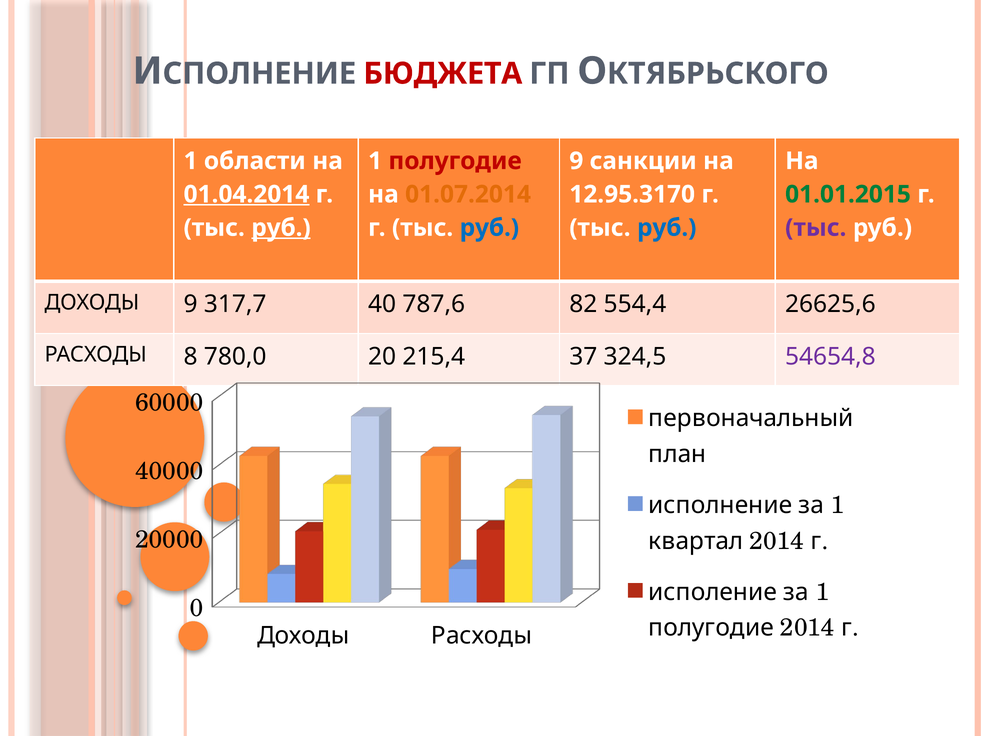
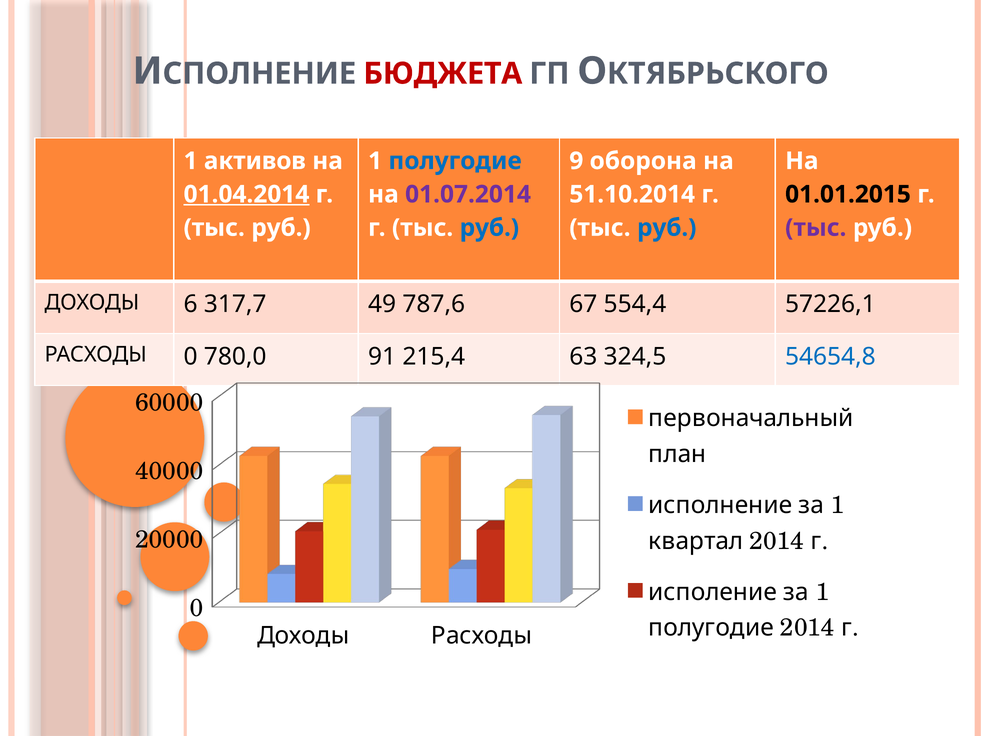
области: области -> активов (255, 161)
полугодие colour: red -> blue (455, 161)
санкции: санкции -> оборона (643, 161)
01.07.2014 colour: orange -> purple (468, 194)
12.95.3170: 12.95.3170 -> 51.10.2014 (632, 194)
01.01.2015 colour: green -> black (848, 194)
руб underline: present -> none (281, 228)
ДОХОДЫ 9: 9 -> 6 (191, 304)
40: 40 -> 49 (382, 304)
82: 82 -> 67 (583, 304)
26625,6: 26625,6 -> 57226,1 (830, 304)
8: 8 -> 0 (191, 356)
20: 20 -> 91 (382, 356)
37: 37 -> 63 (583, 356)
54654,8 colour: purple -> blue (830, 356)
